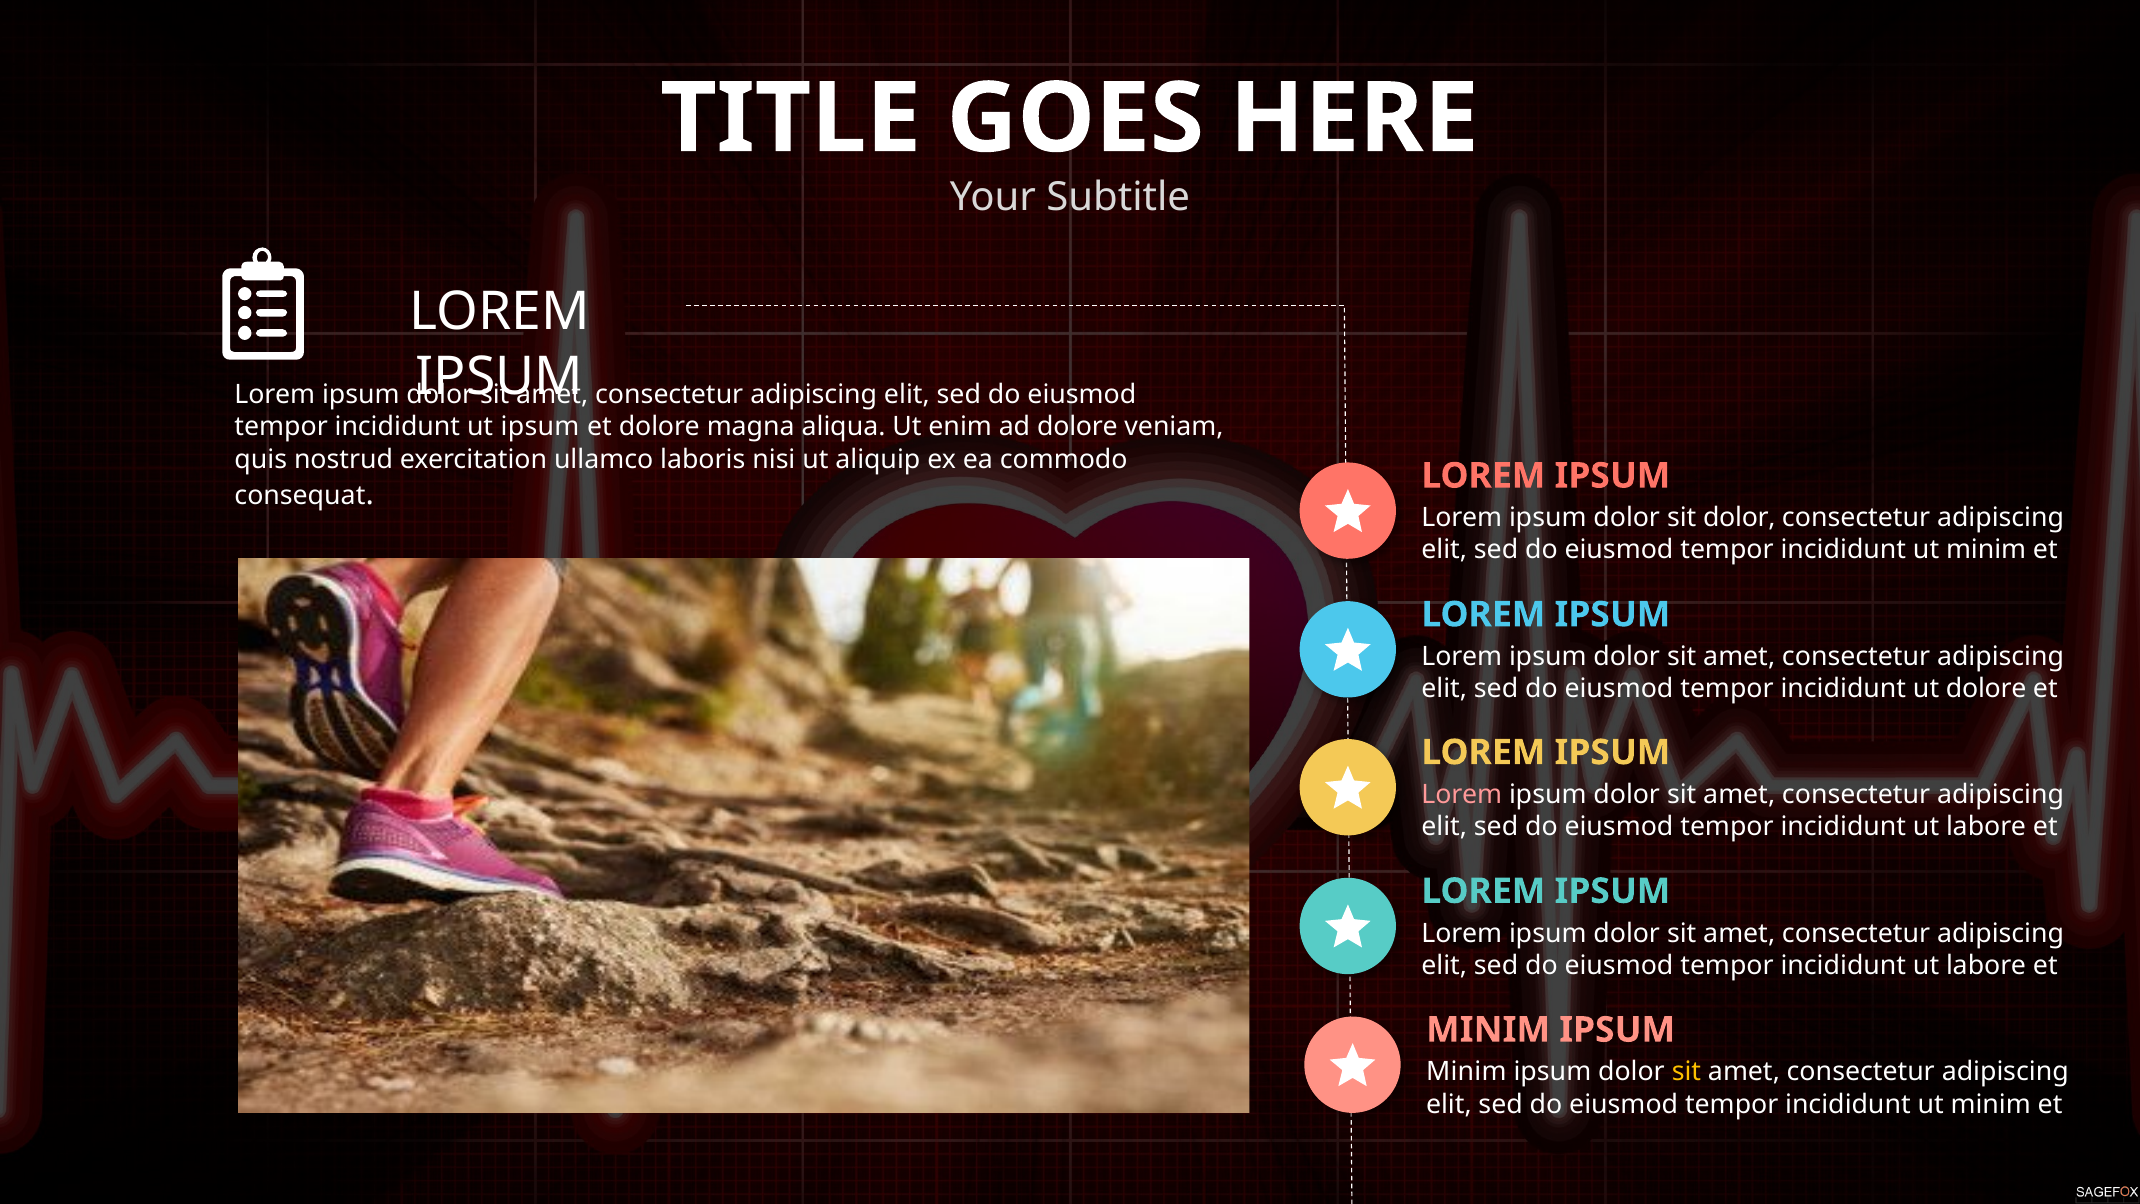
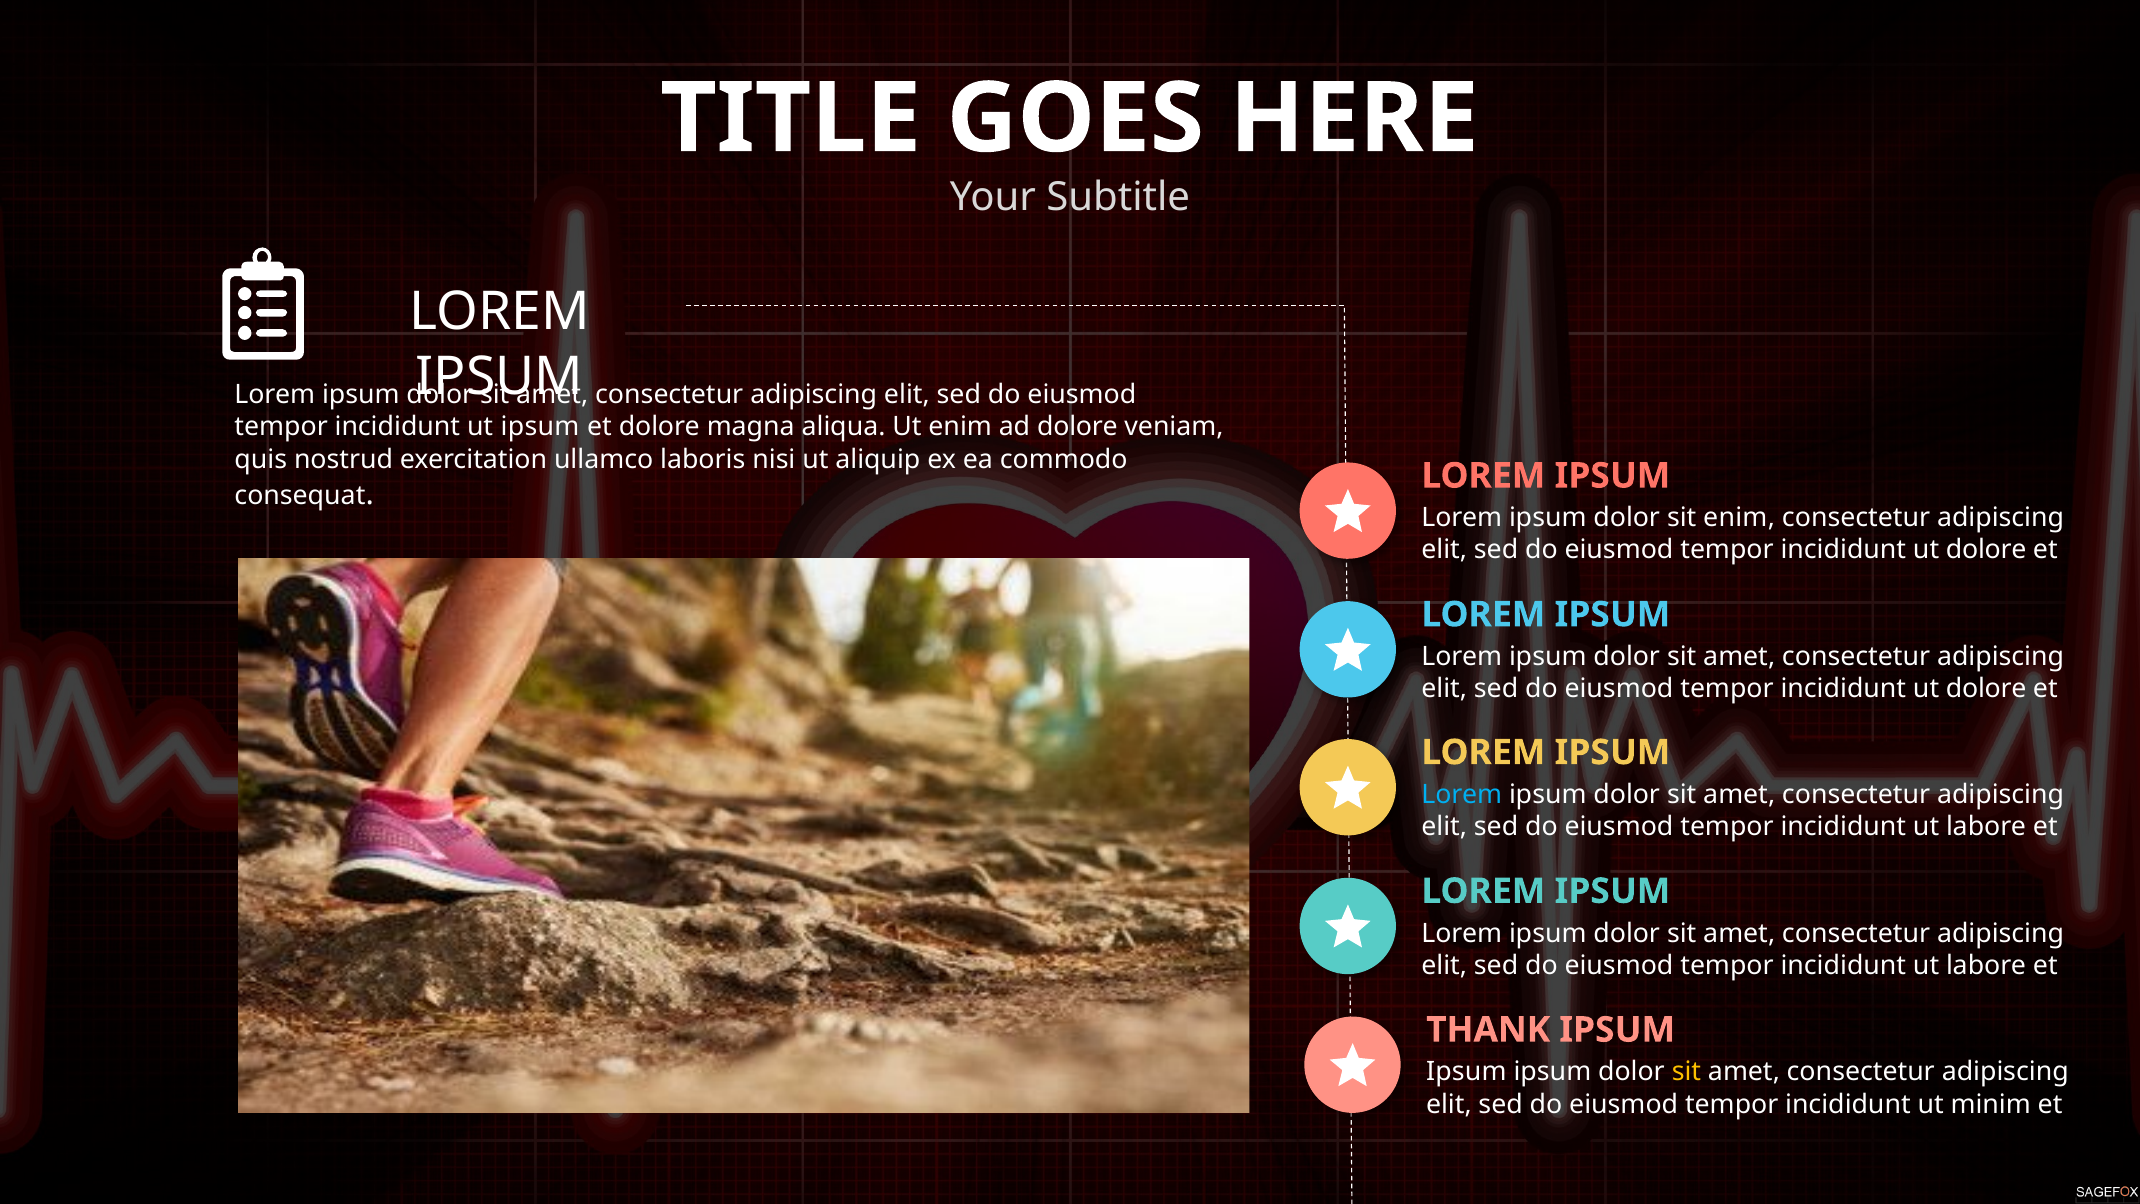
sit dolor: dolor -> enim (1739, 518)
minim: minim -> dolore (1986, 550)
Lorem colour: pink -> light blue (1462, 794)
MINIM: MINIM -> THANK (1488, 1030)
Minim: Minim -> Ipsum (1466, 1072)
